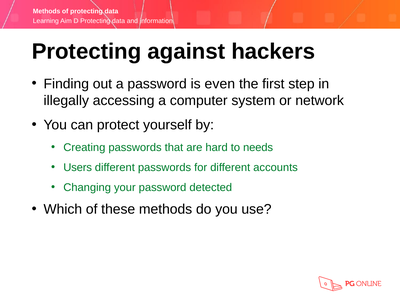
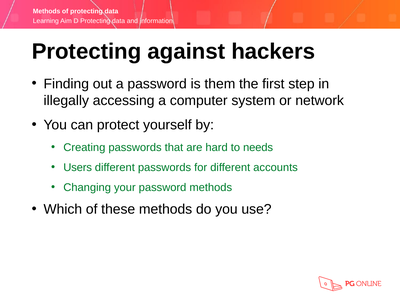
even: even -> them (220, 84)
password detected: detected -> methods (211, 188)
